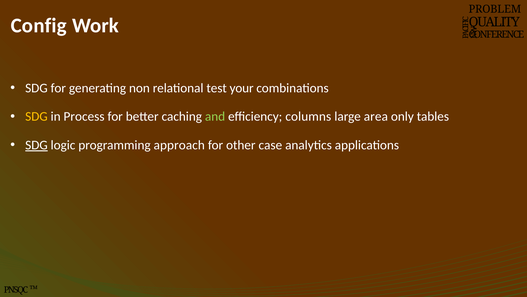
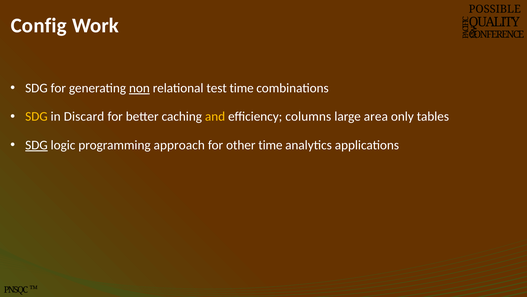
PROBLEM: PROBLEM -> POSSIBLE (495, 9)
non underline: none -> present (139, 88)
test your: your -> time (242, 88)
Process: Process -> Discard (84, 116)
and colour: light green -> yellow (215, 116)
other case: case -> time (270, 145)
